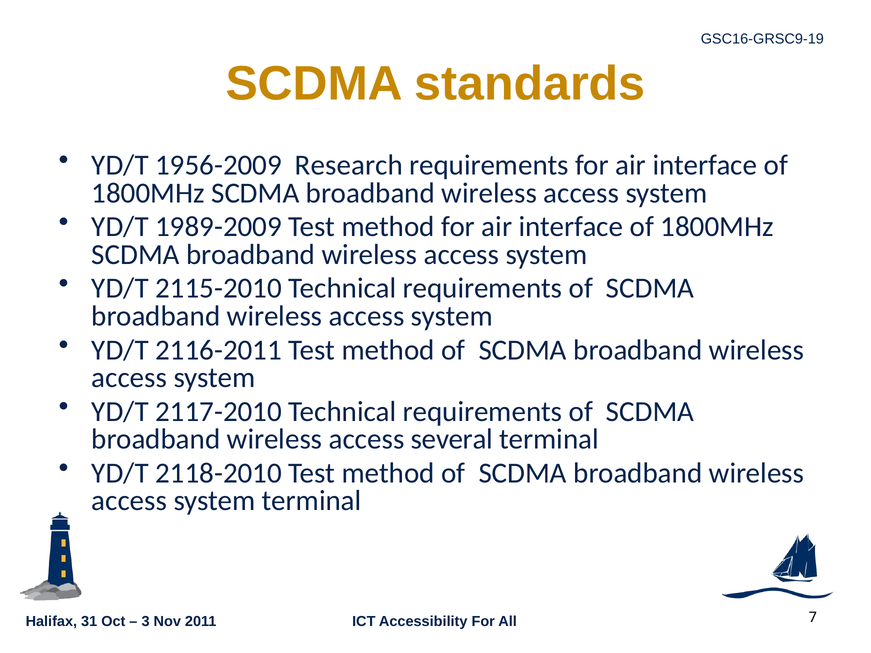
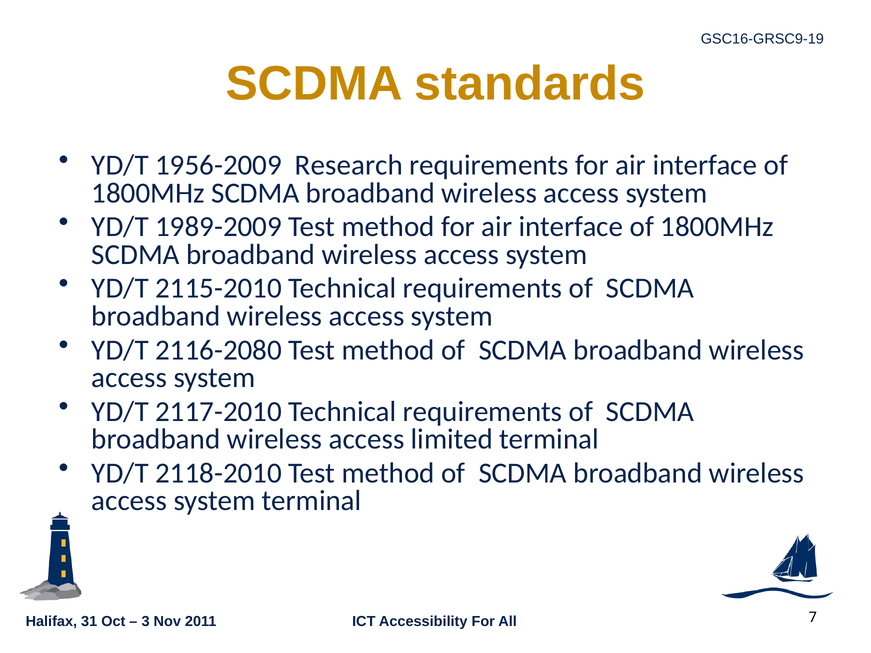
2116-2011: 2116-2011 -> 2116-2080 (219, 350)
several: several -> limited (452, 439)
